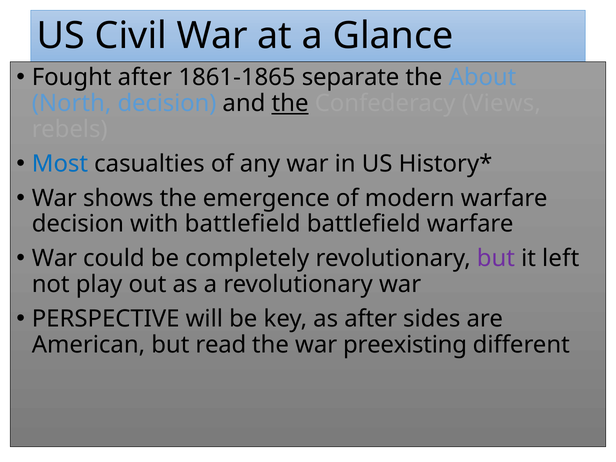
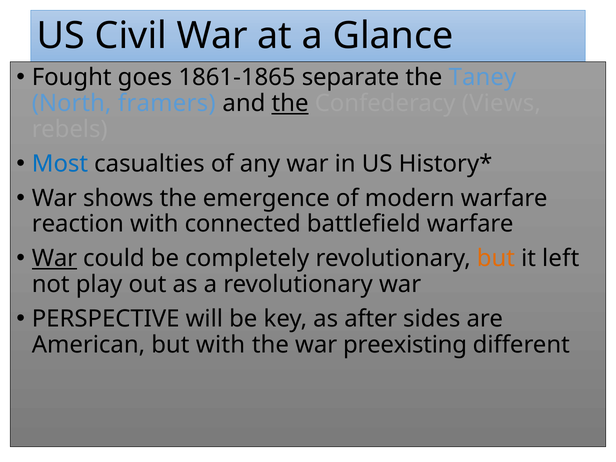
Fought after: after -> goes (145, 77)
About: About -> Taney (482, 77)
North decision: decision -> framers (167, 103)
decision: decision -> reaction (78, 224)
with battlefield: battlefield -> connected (243, 224)
War underline: none -> present (54, 258)
but colour: purple -> orange (496, 258)
but read: read -> with (221, 345)
